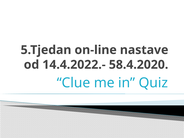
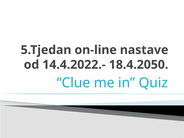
58.4.2020: 58.4.2020 -> 18.4.2050 (139, 65)
